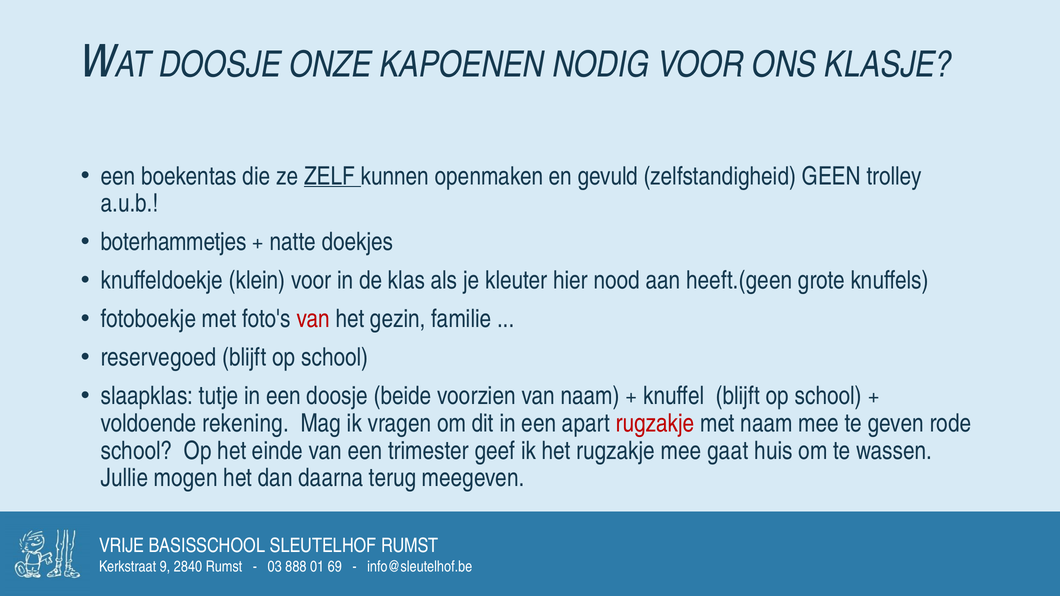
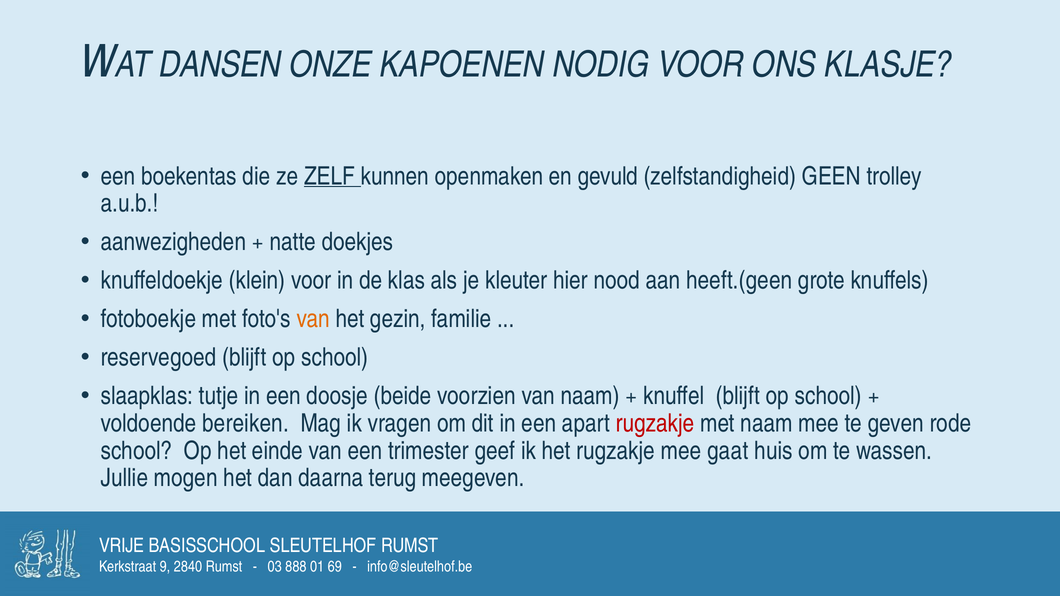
DOOSJE: DOOSJE -> DANSEN (220, 65)
boterhammetjes: boterhammetjes -> aanwezigheden (173, 242)
van colour: red -> orange (313, 319)
rekening: rekening -> bereiken (245, 423)
